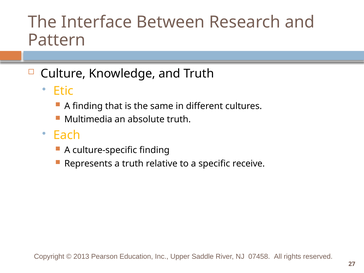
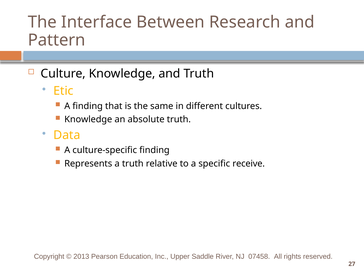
Multimedia: Multimedia -> Knowledge (88, 119)
Each: Each -> Data (67, 135)
